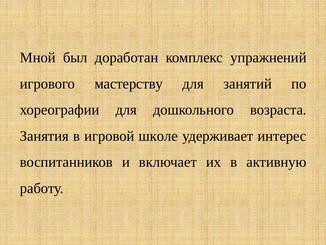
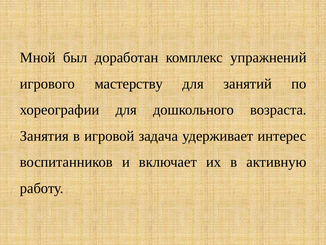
школе: школе -> задача (158, 136)
